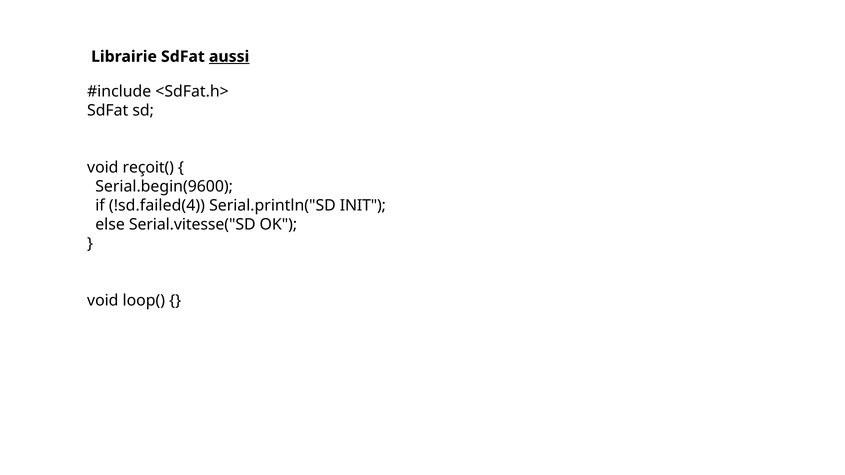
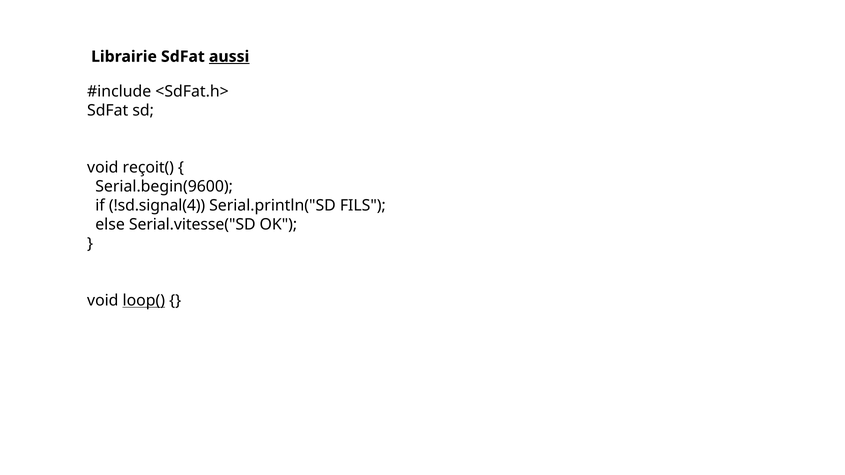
!sd.failed(4: !sd.failed(4 -> !sd.signal(4 (157, 206)
INIT: INIT -> FILS (363, 206)
loop( underline: none -> present (144, 301)
